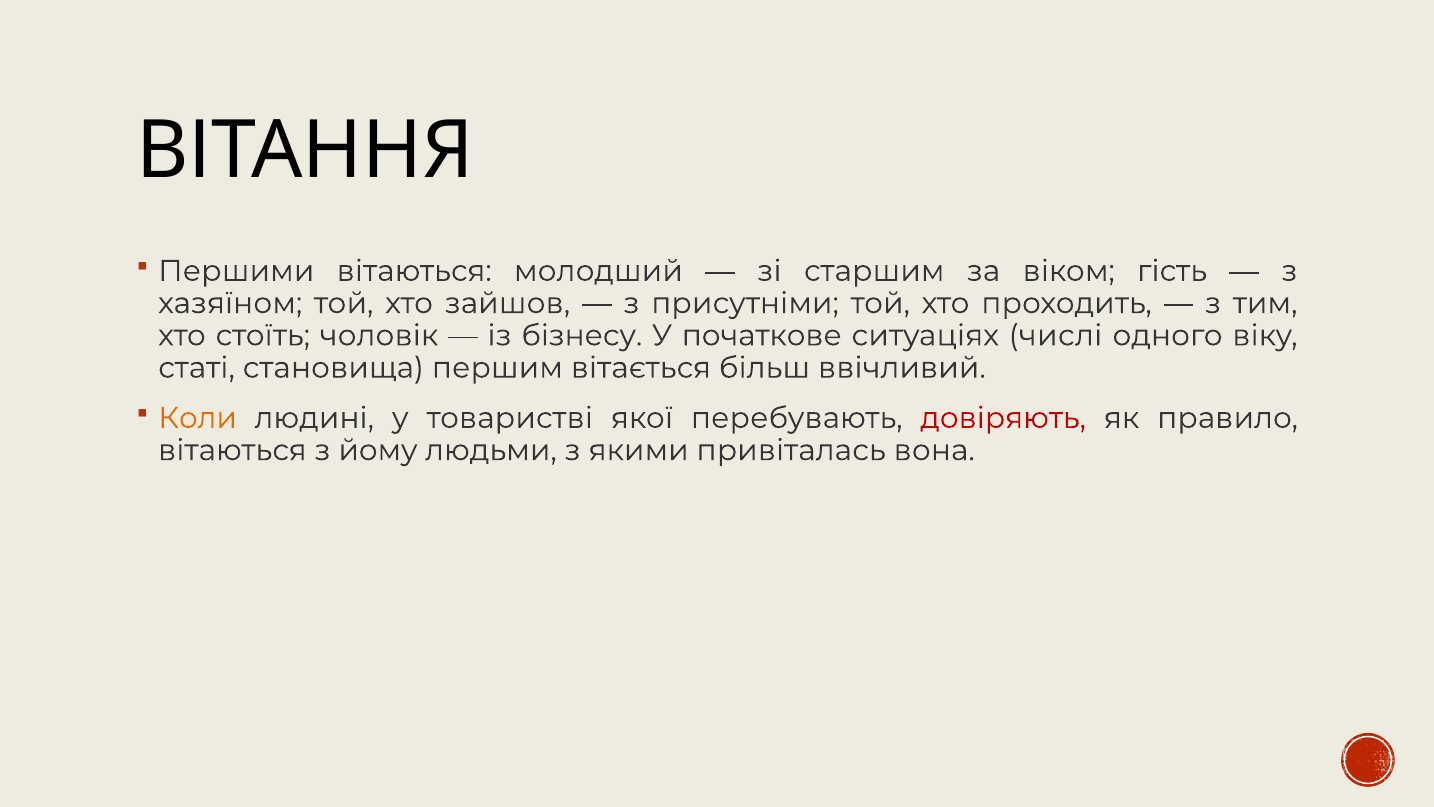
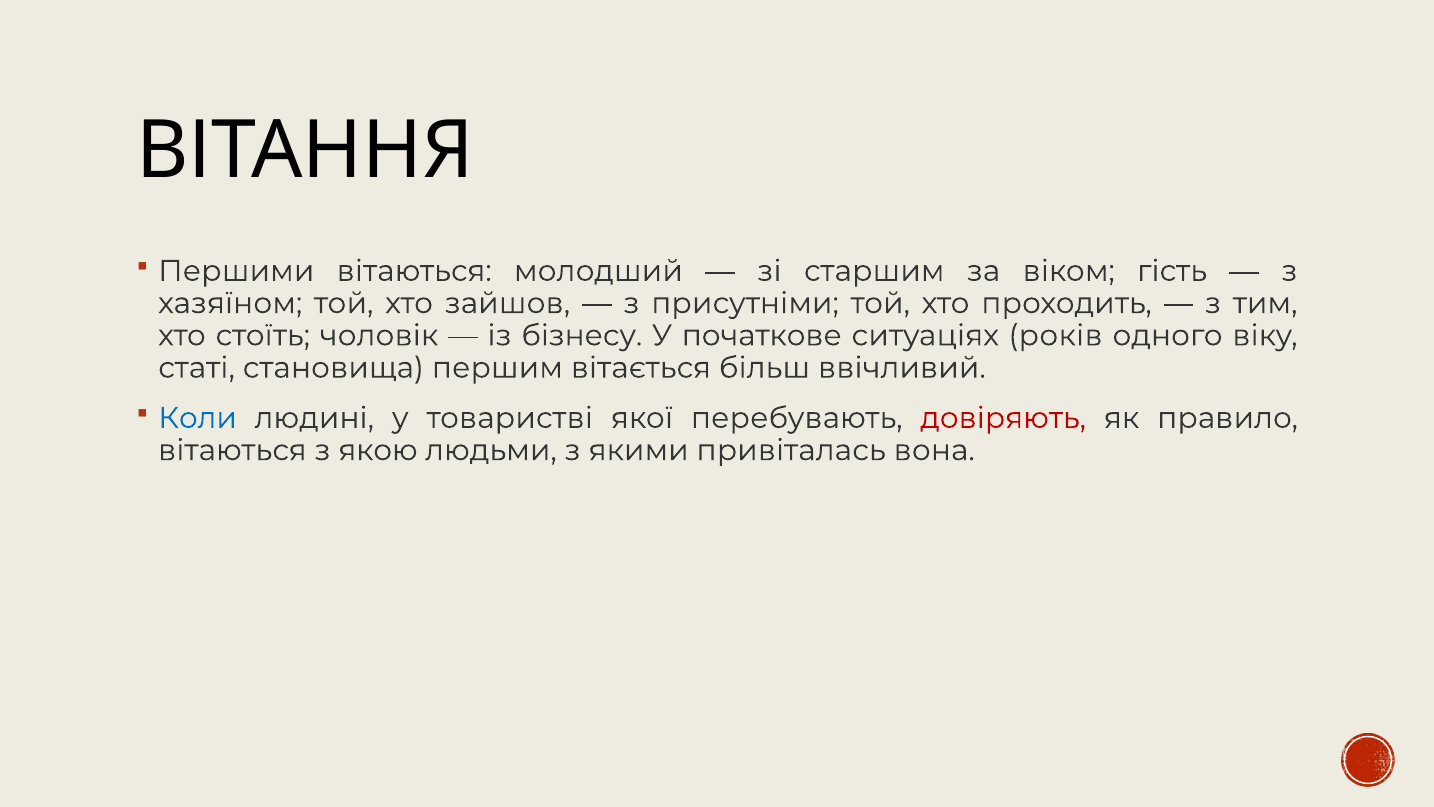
числі: числі -> років (1056, 335)
Коли colour: orange -> blue (197, 418)
йому: йому -> якою (378, 450)
